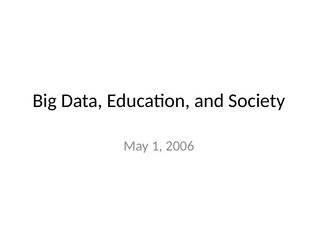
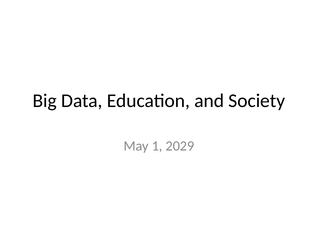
2006: 2006 -> 2029 (180, 146)
